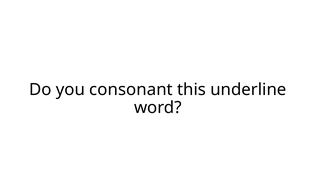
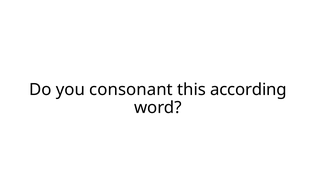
underline: underline -> according (248, 90)
